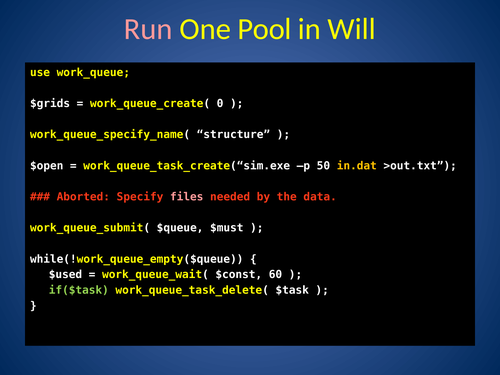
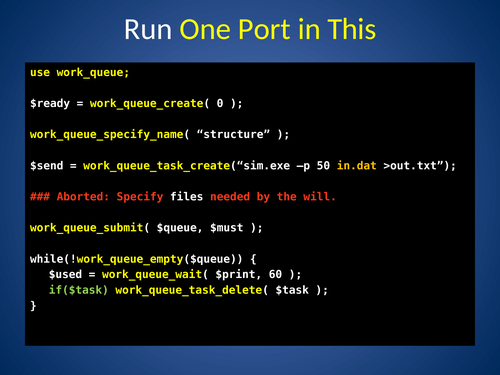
Run colour: pink -> white (148, 29)
Pool: Pool -> Port (264, 29)
Will: Will -> This (352, 29)
$grids: $grids -> $ready (50, 104)
$open: $open -> $send (47, 166)
files colour: pink -> white (187, 197)
data: data -> will (320, 197)
$const: $const -> $print (239, 275)
